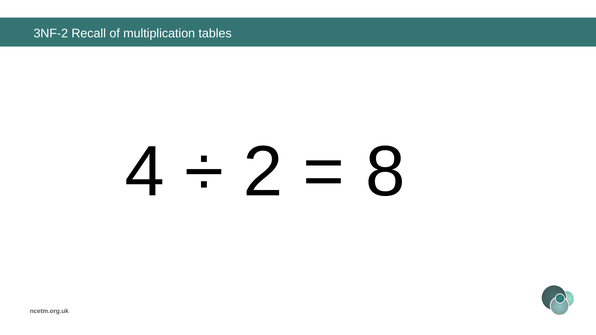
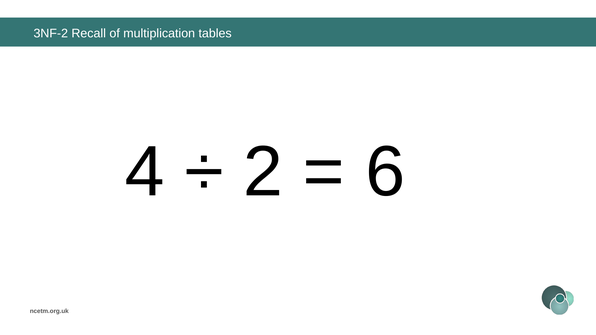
8: 8 -> 6 (385, 172)
